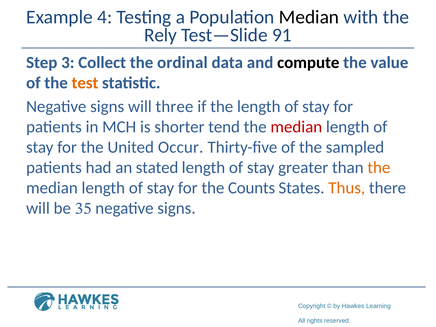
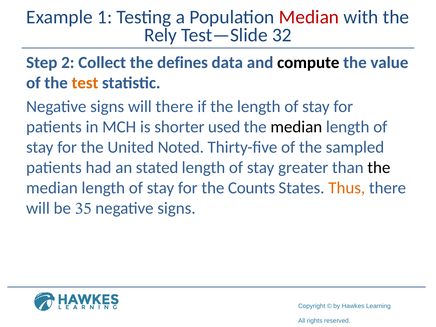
4: 4 -> 1 (105, 17)
Median colour: black -> red (309, 17)
91: 91 -> 32 (282, 35)
3: 3 -> 2 (68, 63)
ordinal: ordinal -> defines (183, 63)
will three: three -> there (174, 107)
tend: tend -> used (224, 127)
median colour: red -> black (296, 127)
Occur: Occur -> Noted (181, 147)
the colour: orange -> black (379, 167)
